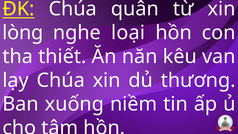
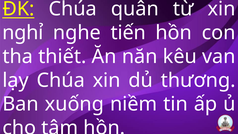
lòng: lòng -> nghỉ (23, 33)
loại: loại -> tiến (128, 33)
